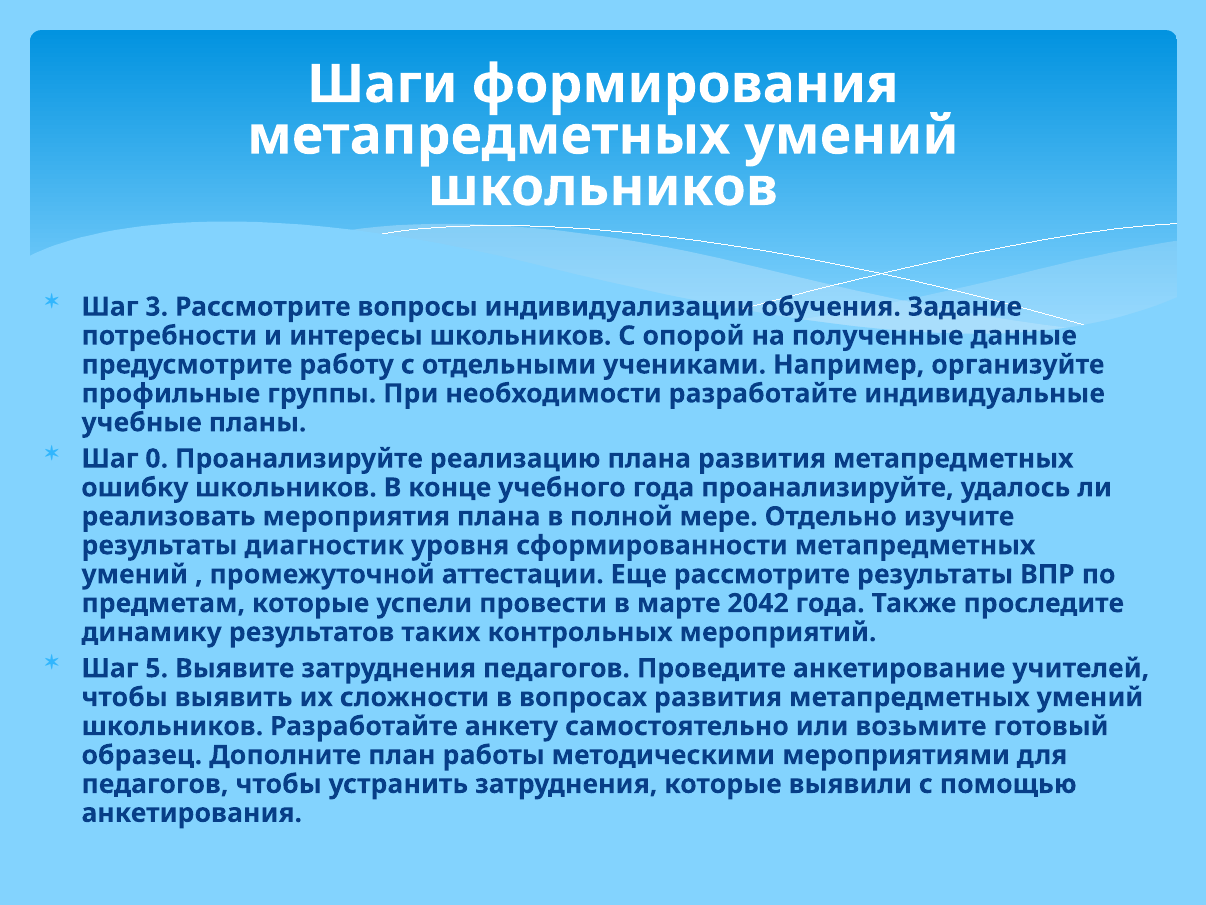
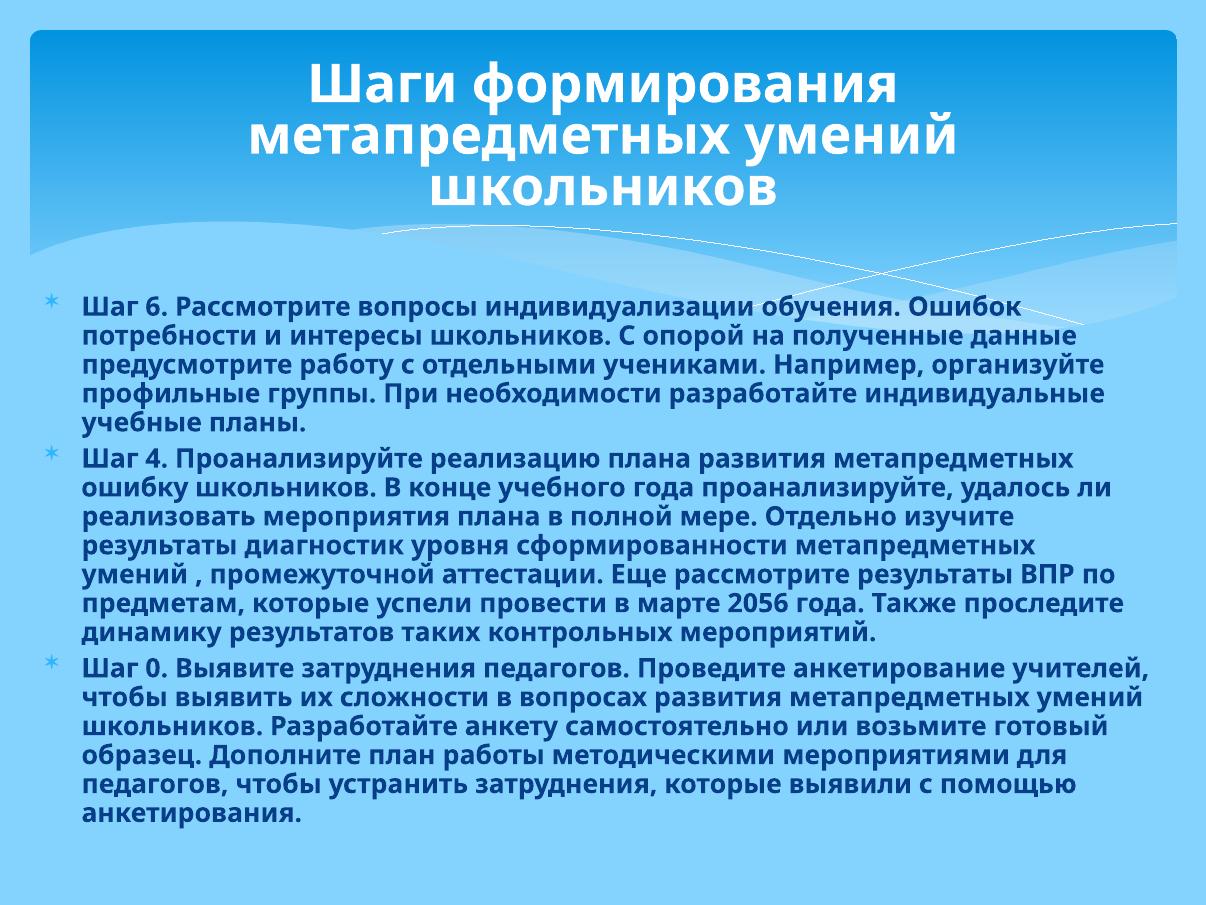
3: 3 -> 6 (157, 307)
Задание: Задание -> Ошибок (965, 307)
0: 0 -> 4 (157, 458)
2042: 2042 -> 2056 (758, 603)
5: 5 -> 0 (157, 668)
